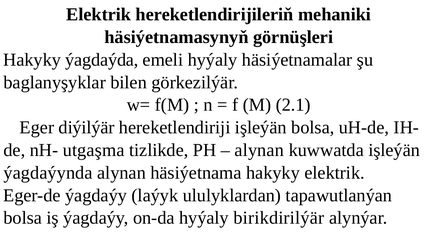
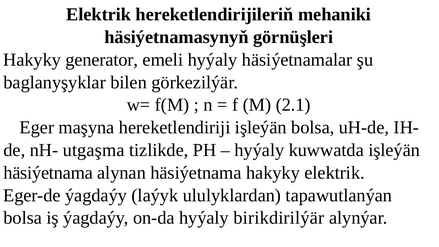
ýagdaýda: ýagdaýda -> generator (102, 60)
diýilýär: diýilýär -> maşyna (87, 127)
alynan: alynan -> hyýaly (259, 150)
ýagdaýynda: ýagdaýynda -> häsiýetnama (48, 173)
